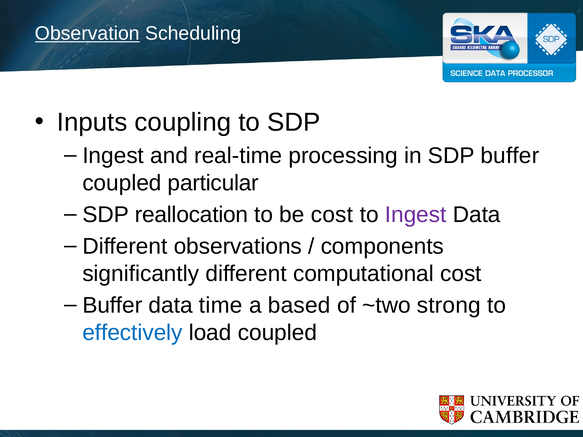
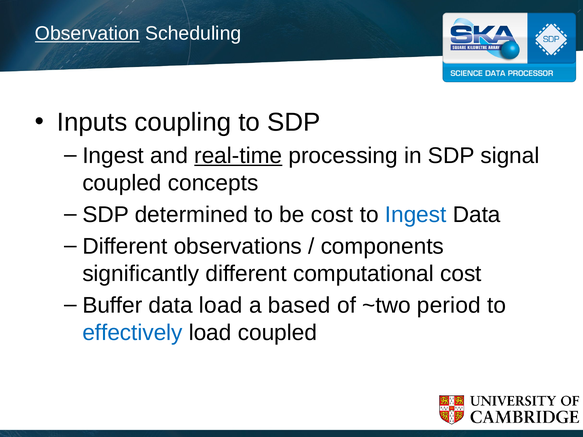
real-time underline: none -> present (238, 156)
SDP buffer: buffer -> signal (510, 156)
particular: particular -> concepts (213, 183)
reallocation: reallocation -> determined (191, 215)
Ingest colour: purple -> blue (416, 215)
data time: time -> load (221, 306)
strong: strong -> period (449, 306)
